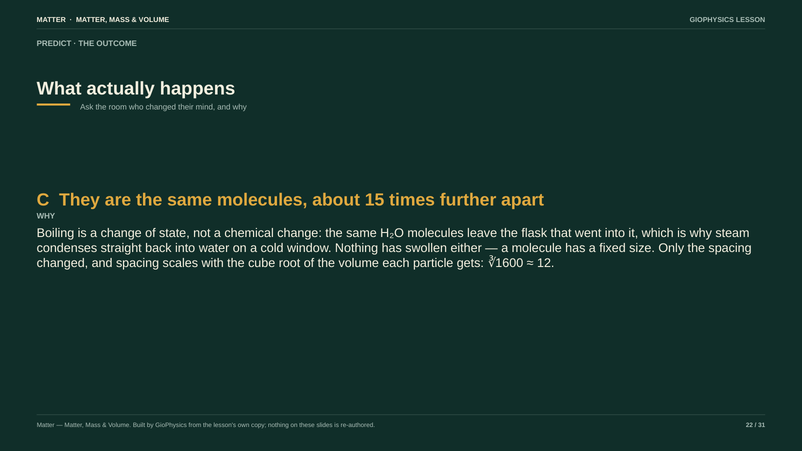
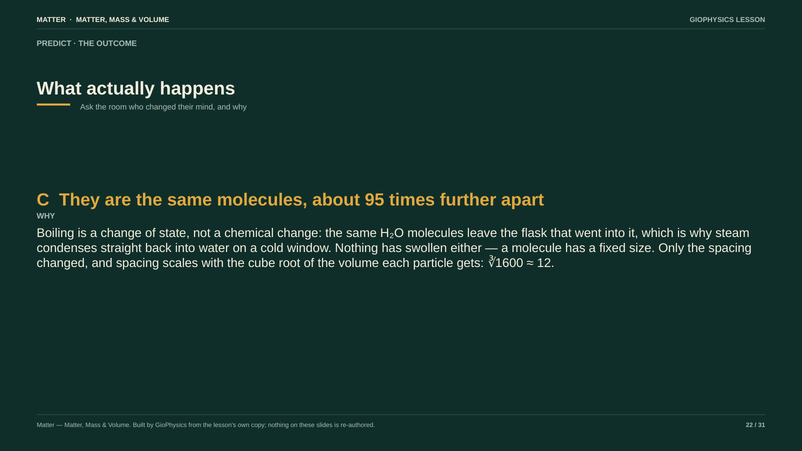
15: 15 -> 95 (375, 200)
